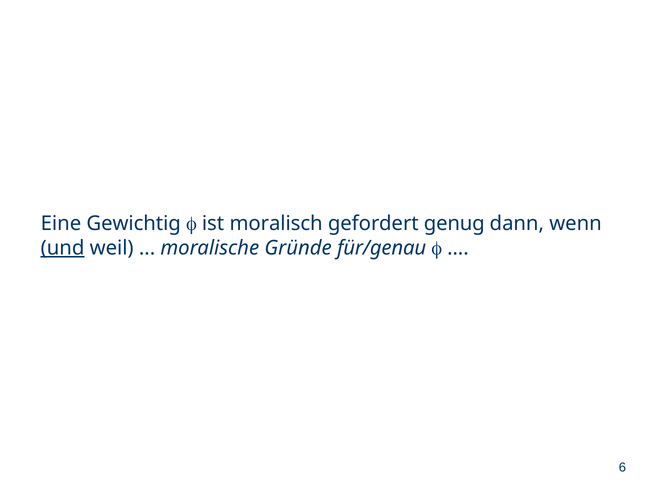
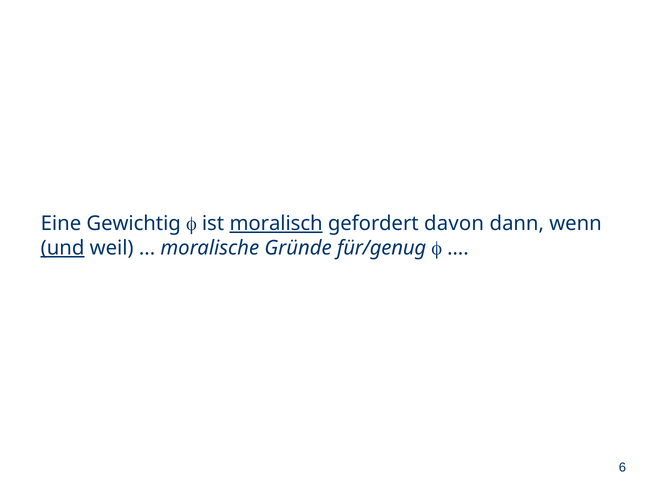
moralisch underline: none -> present (276, 223)
genug: genug -> davon (454, 223)
für/genau: für/genau -> für/genug (382, 248)
